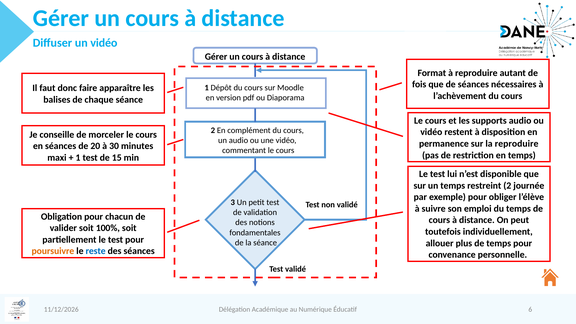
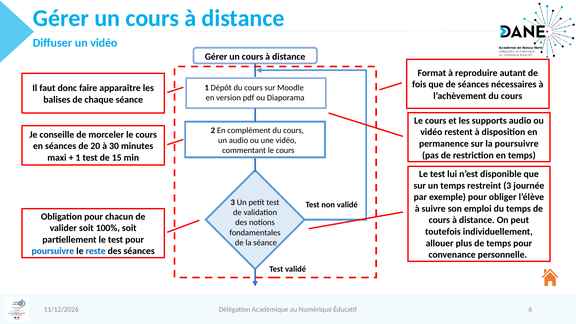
la reproduire: reproduire -> poursuivre (517, 144)
restreint 2: 2 -> 3 (507, 186)
poursuivre colour: orange -> blue (53, 251)
